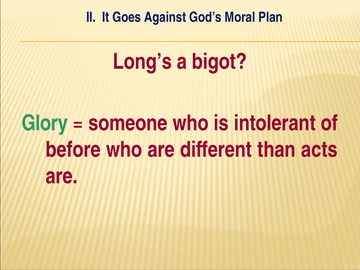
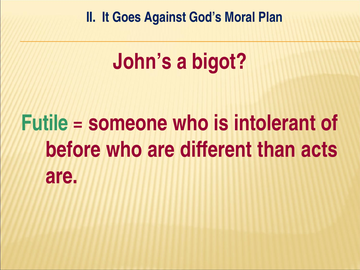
Long’s: Long’s -> John’s (142, 62)
Glory: Glory -> Futile (45, 123)
